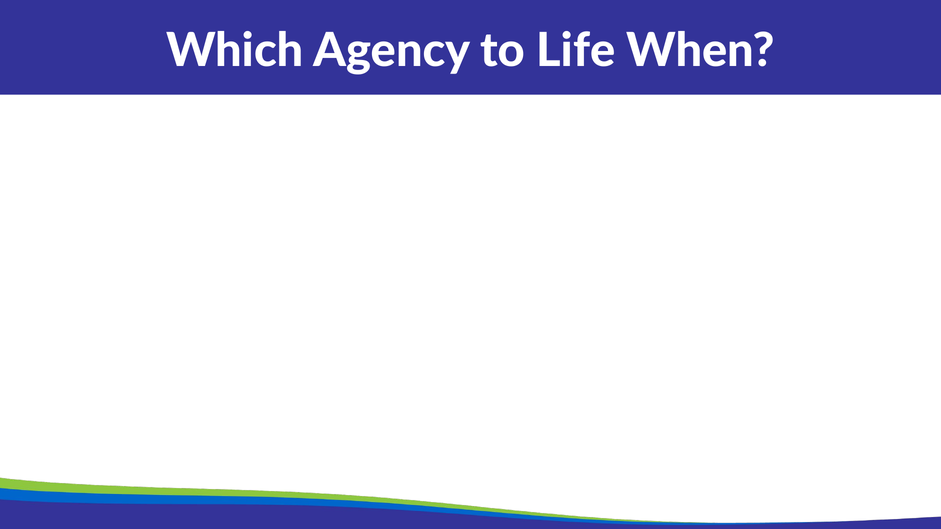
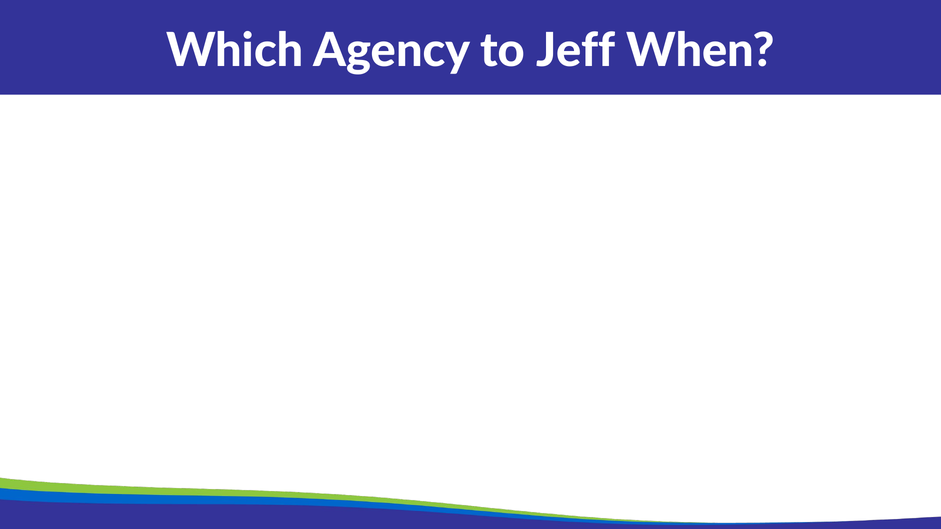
Life: Life -> Jeff (576, 51)
